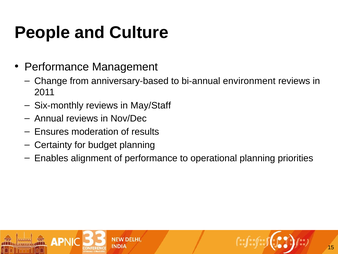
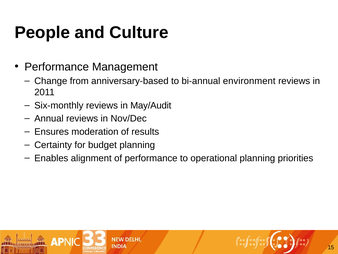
May/Staff: May/Staff -> May/Audit (151, 105)
